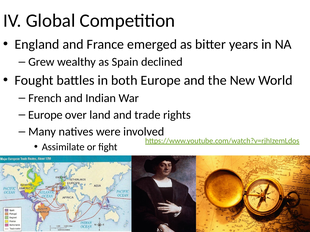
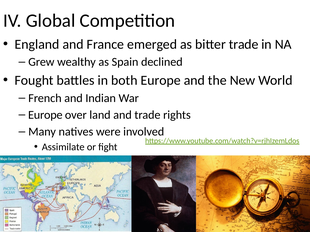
bitter years: years -> trade (244, 44)
